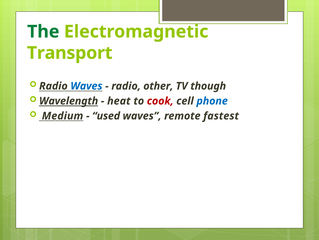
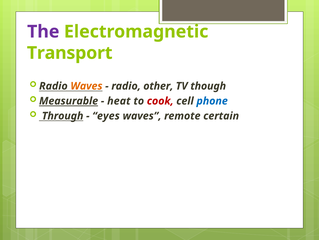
The colour: green -> purple (43, 32)
Waves colour: blue -> orange (86, 86)
Wavelength: Wavelength -> Measurable (69, 101)
Medium: Medium -> Through (63, 116)
used: used -> eyes (106, 116)
fastest: fastest -> certain (221, 116)
